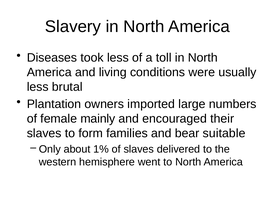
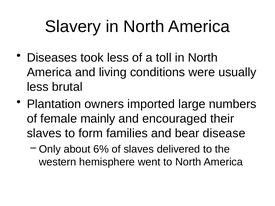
suitable: suitable -> disease (224, 133)
1%: 1% -> 6% (101, 149)
